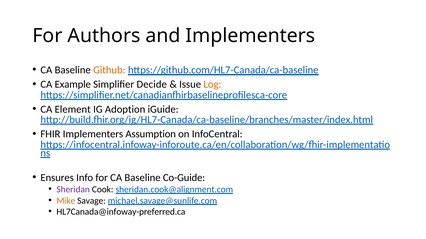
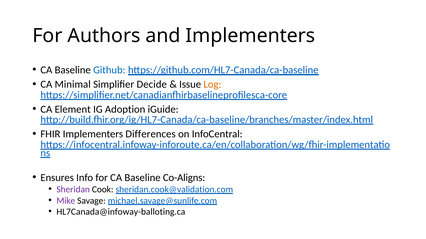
Github colour: orange -> blue (109, 70)
Example: Example -> Minimal (73, 85)
Assumption: Assumption -> Differences (151, 134)
Co-Guide: Co-Guide -> Co-Aligns (184, 178)
sheridan.cook@alignment.com: sheridan.cook@alignment.com -> sheridan.cook@validation.com (174, 190)
Mike colour: orange -> purple (66, 201)
HL7Canada@infoway-preferred.ca: HL7Canada@infoway-preferred.ca -> HL7Canada@infoway-balloting.ca (121, 212)
